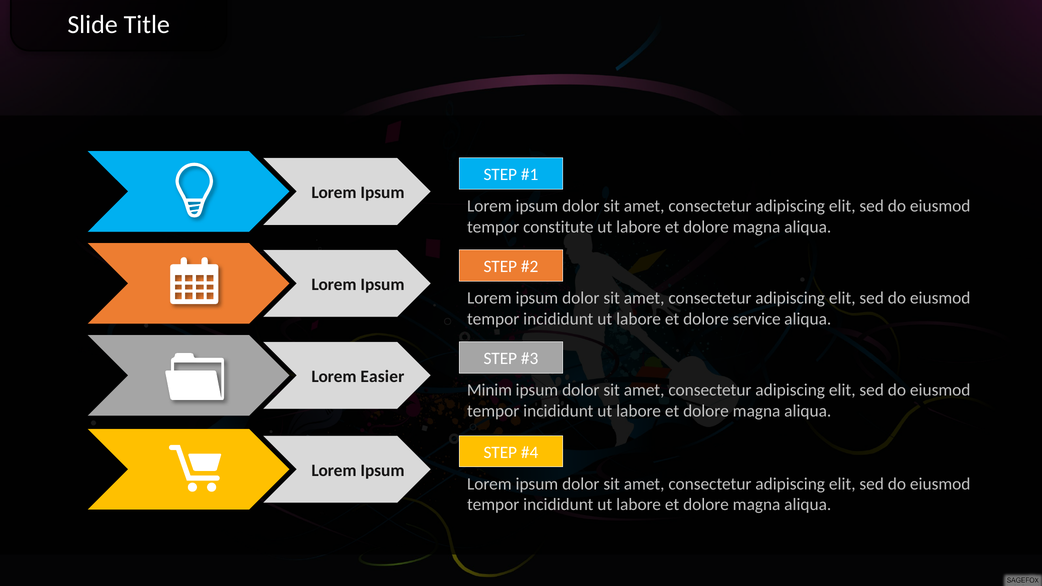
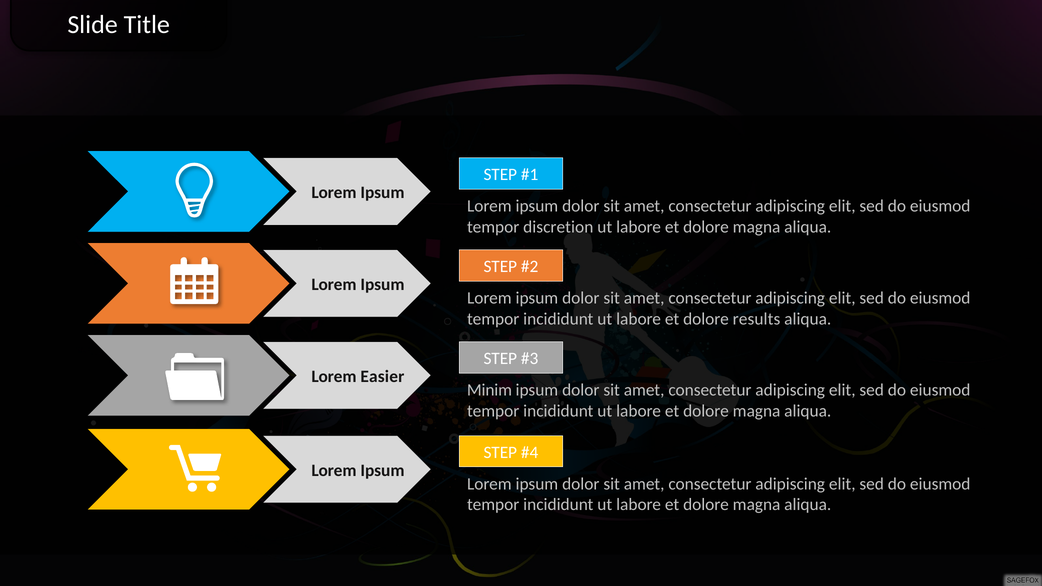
constitute: constitute -> discretion (558, 227)
service: service -> results (757, 319)
